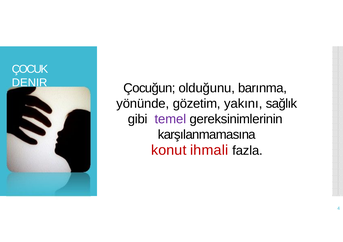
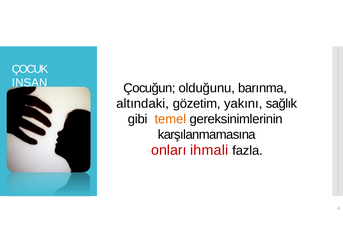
DENIR: DENIR -> INSAN (30, 83)
yönünde: yönünde -> altındaki (143, 104)
temel colour: purple -> orange (170, 119)
konut: konut -> onları (169, 151)
